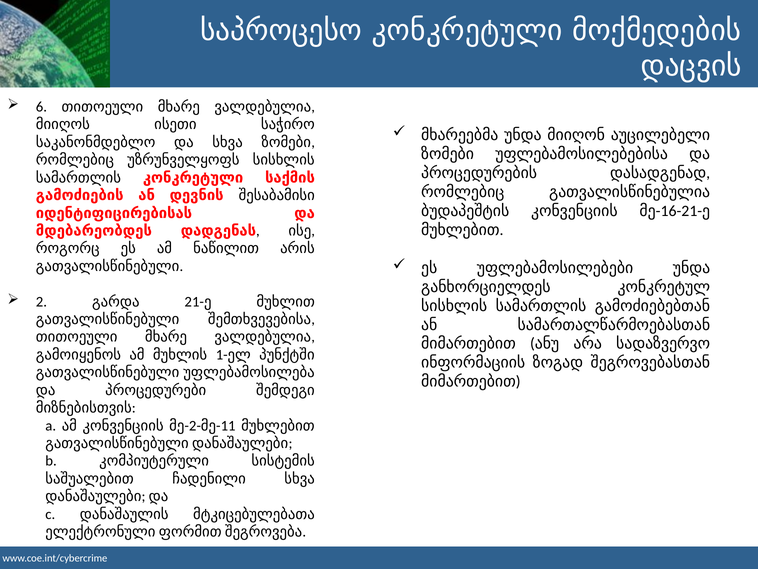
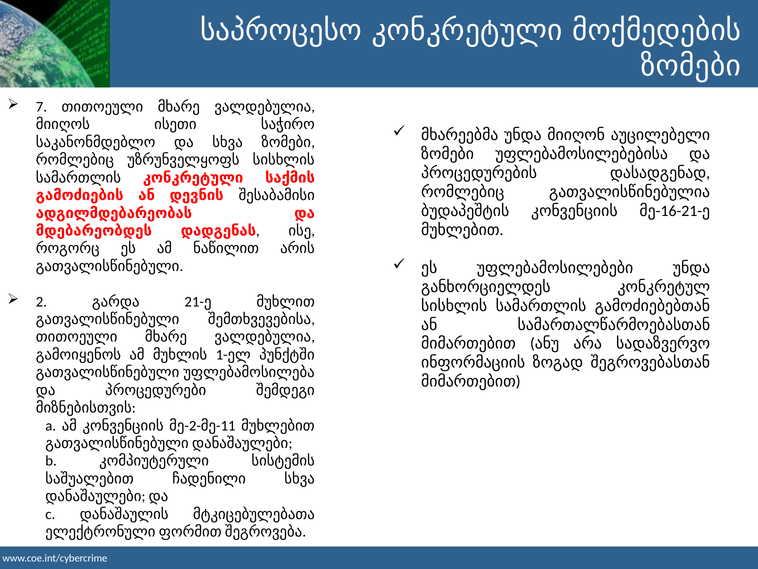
დაცვის: დაცვის -> ზომები (691, 66)
6: 6 -> 7 (41, 107)
იდენტიფიცირებისას: იდენტიფიცირებისას -> ადგილმდებარეობას (114, 213)
